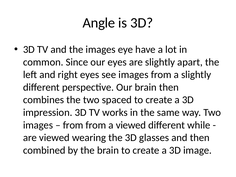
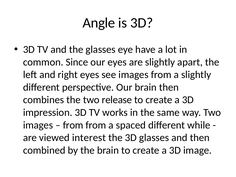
the images: images -> glasses (101, 50)
spaced: spaced -> release (117, 100)
a viewed: viewed -> spaced (131, 125)
wearing: wearing -> interest (89, 138)
